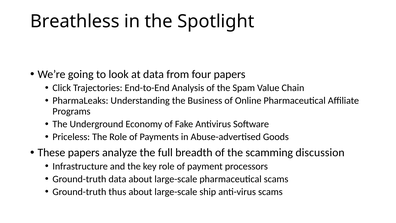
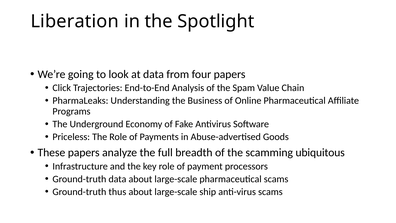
Breathless: Breathless -> Liberation (75, 21)
discussion: discussion -> ubiquitous (320, 152)
